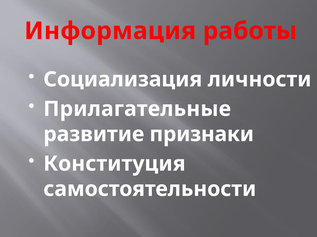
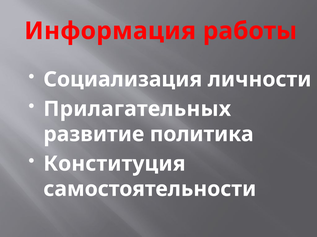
Прилагательные: Прилагательные -> Прилагательных (137, 109)
признаки: признаки -> политика (202, 135)
